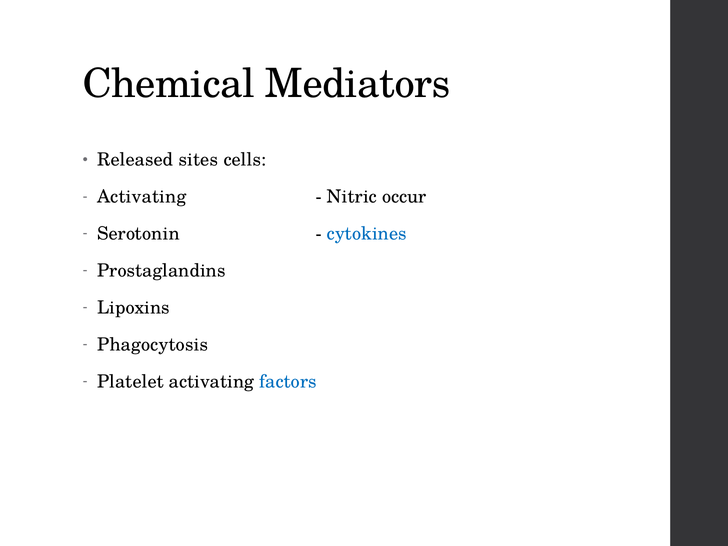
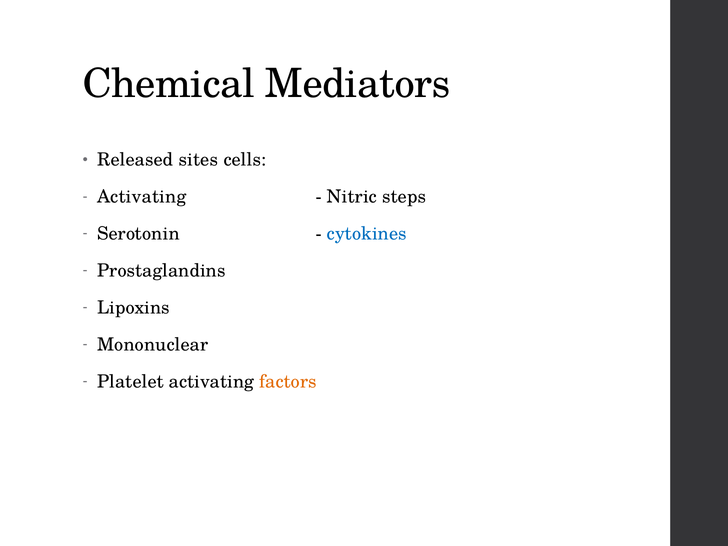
occur: occur -> steps (404, 197)
Phagocytosis: Phagocytosis -> Mononuclear (153, 345)
factors colour: blue -> orange (288, 381)
